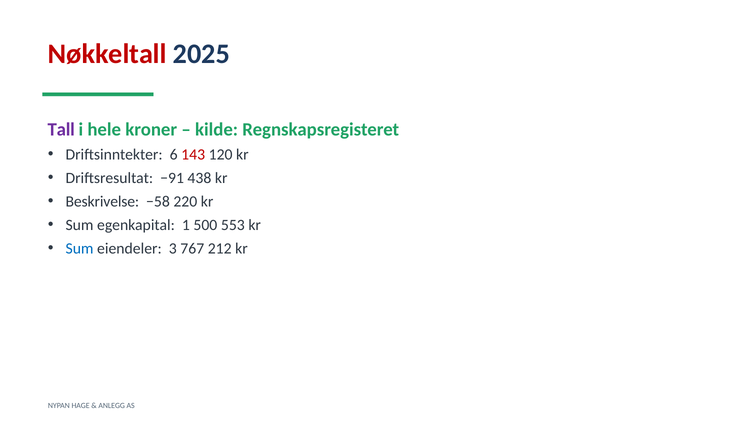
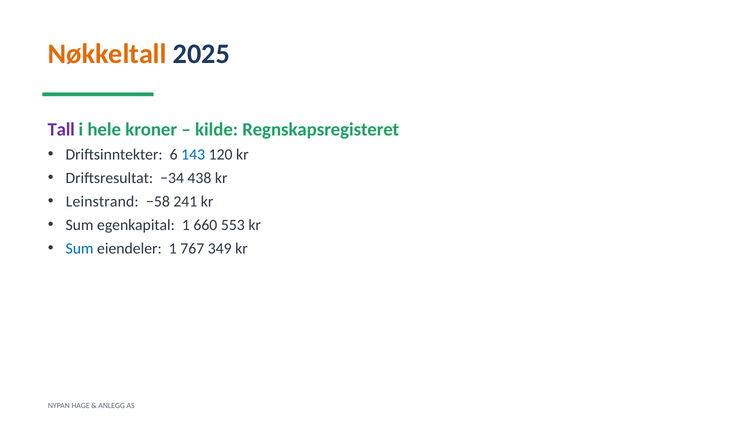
Nøkkeltall colour: red -> orange (107, 54)
143 colour: red -> blue (193, 155)
−91: −91 -> −34 (172, 178)
Beskrivelse: Beskrivelse -> Leinstrand (102, 202)
220: 220 -> 241 (185, 202)
500: 500 -> 660 (205, 225)
eiendeler 3: 3 -> 1 (173, 249)
212: 212 -> 349 (220, 249)
